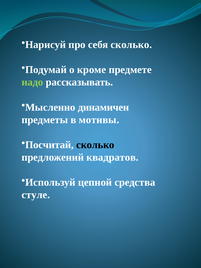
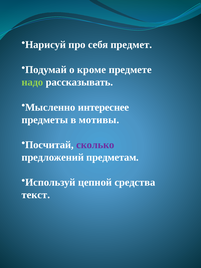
себя сколько: сколько -> предмет (131, 45)
динамичен: динамичен -> интереснее (103, 107)
сколько colour: black -> purple (95, 145)
квадратов: квадратов -> предметам (113, 157)
стуле: стуле -> текст (36, 195)
